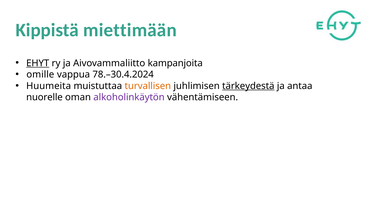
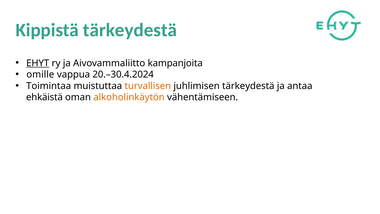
Kippistä miettimään: miettimään -> tärkeydestä (130, 30)
78.–30.4.2024: 78.–30.4.2024 -> 20.–30.4.2024 (123, 74)
Huumeita: Huumeita -> Toimintaa (49, 86)
tärkeydestä underline: present -> none (248, 86)
nuorelle: nuorelle -> ehkäistä (44, 97)
alkoholinkäytön colour: purple -> orange (129, 97)
